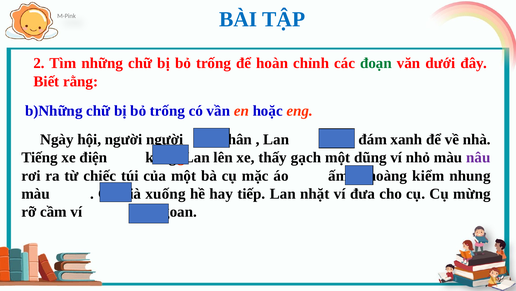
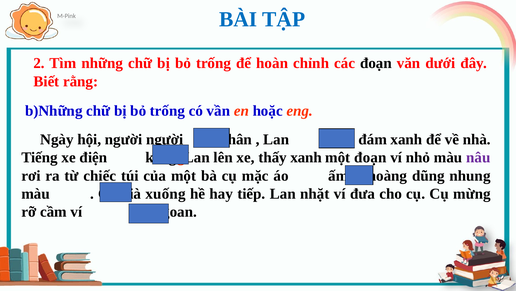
đoạn colour: green -> black (376, 63)
thấy gạch: gạch -> xanh (306, 157)
một dũng: dũng -> đoạn (370, 157)
kiểm: kiểm -> dũng (428, 175)
